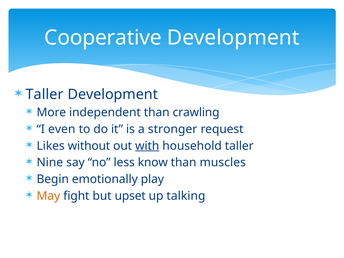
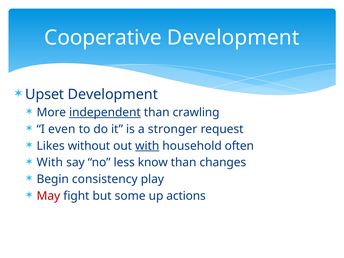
Taller: Taller -> Upset (45, 94)
independent underline: none -> present (105, 112)
household taller: taller -> often (239, 146)
Nine: Nine -> With (50, 163)
muscles: muscles -> changes (223, 163)
emotionally: emotionally -> consistency (105, 179)
May colour: orange -> red (48, 196)
upset: upset -> some (130, 196)
talking: talking -> actions (186, 196)
